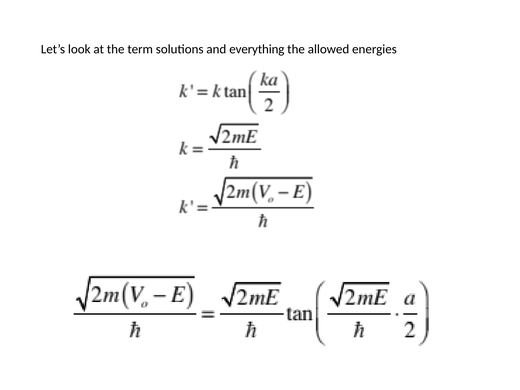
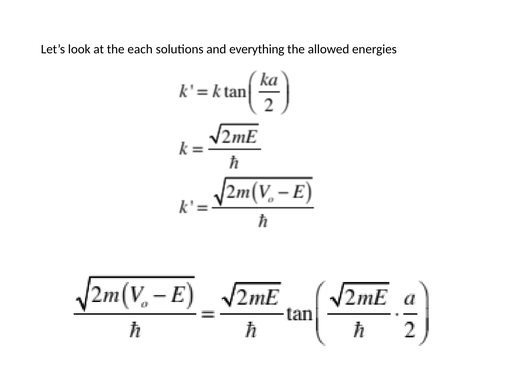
term: term -> each (140, 49)
